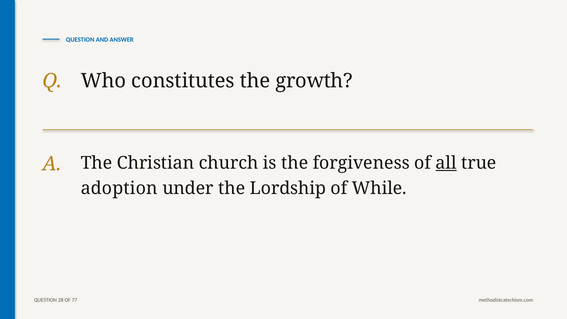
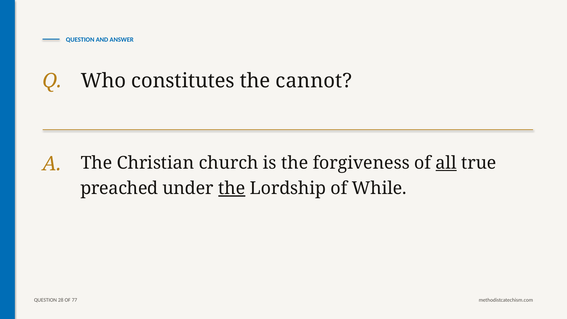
growth: growth -> cannot (314, 81)
adoption: adoption -> preached (119, 188)
the underline: none -> present (232, 188)
